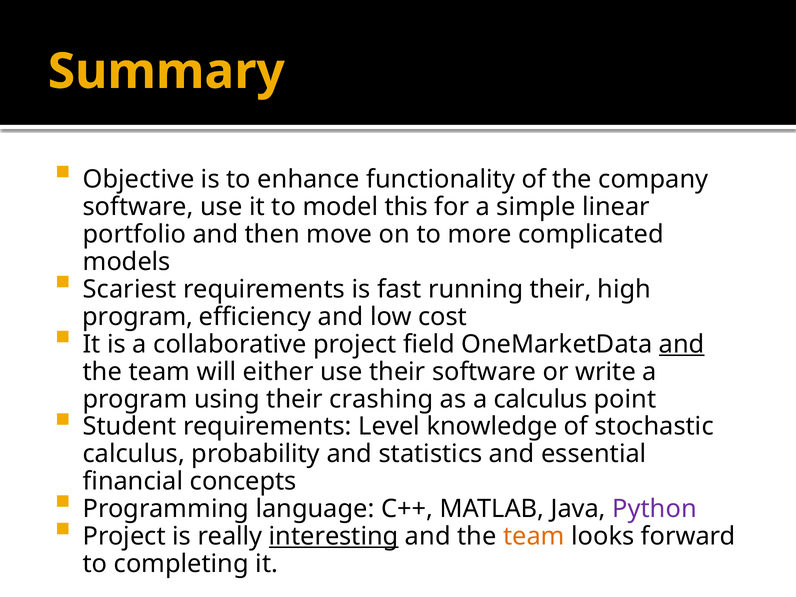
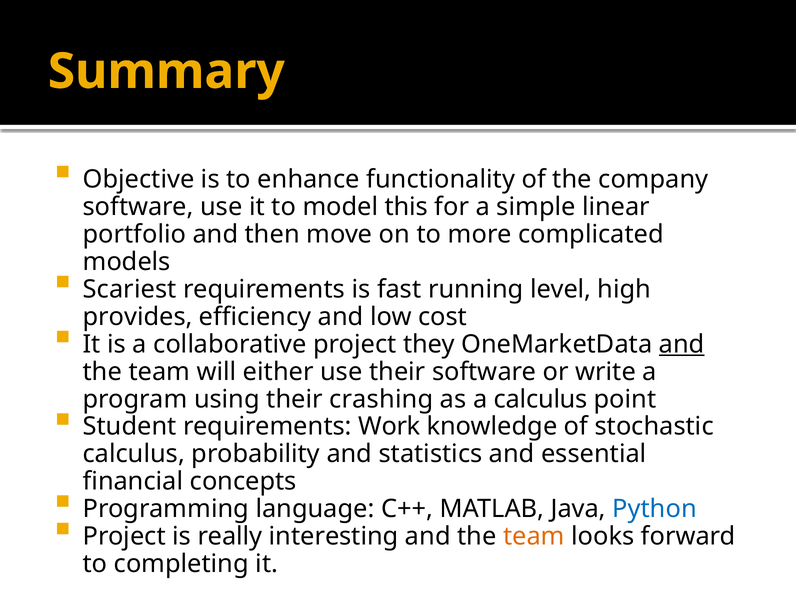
running their: their -> level (561, 289)
program: program -> provides (138, 317)
field: field -> they (429, 344)
Level: Level -> Work (389, 427)
Python colour: purple -> blue (655, 509)
interesting underline: present -> none (334, 536)
